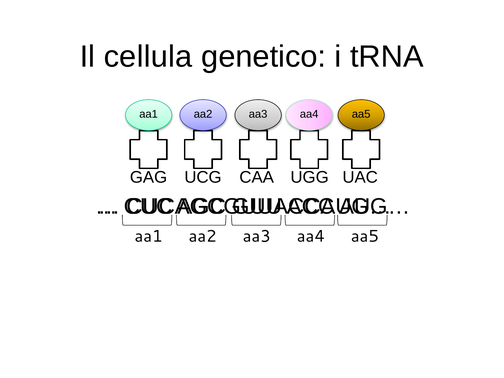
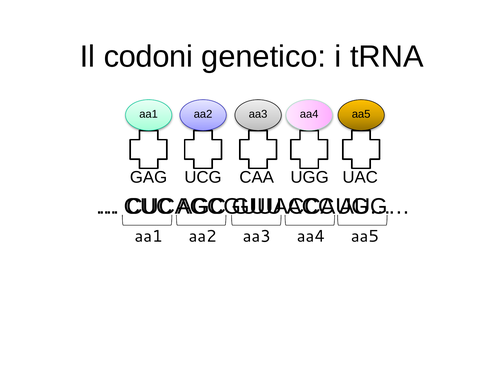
cellula: cellula -> codoni (148, 57)
